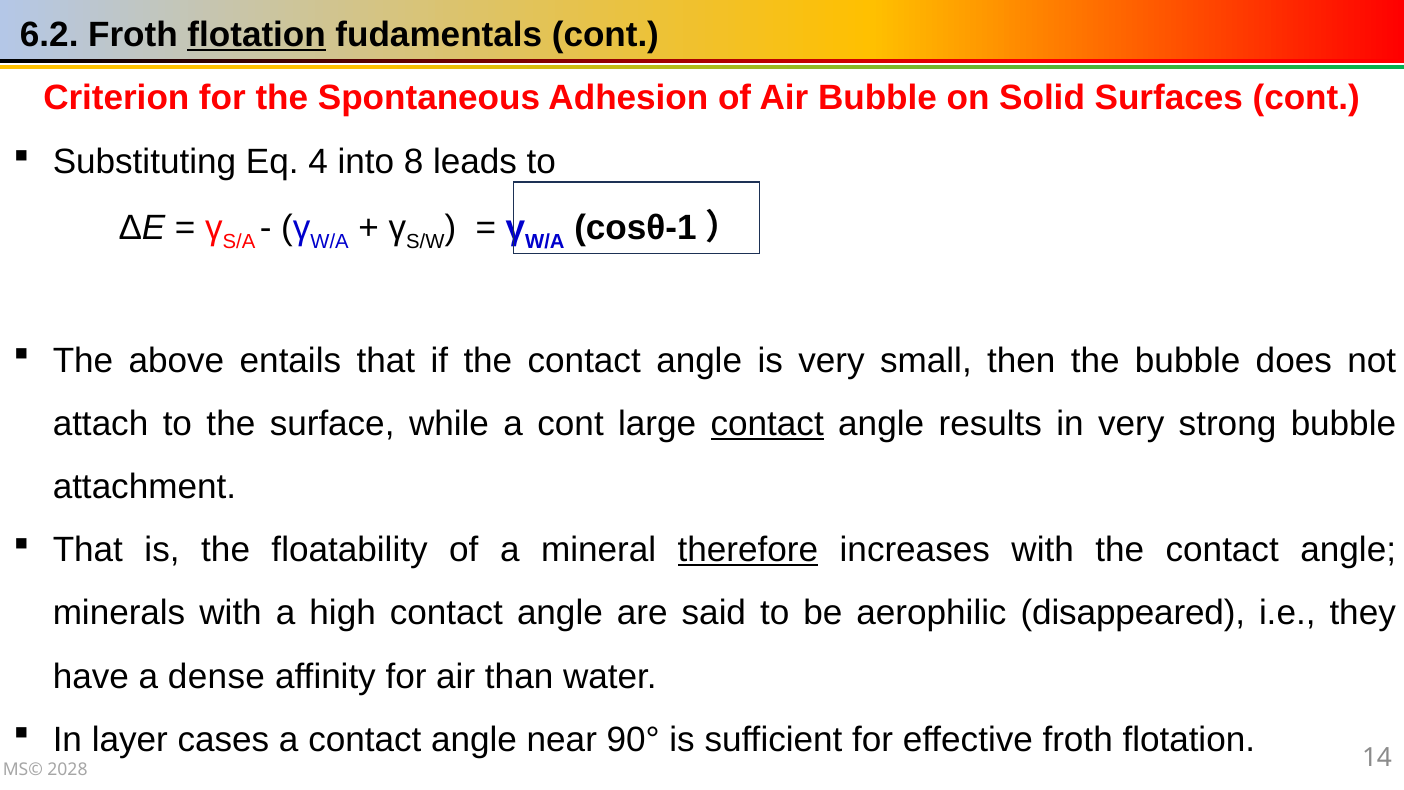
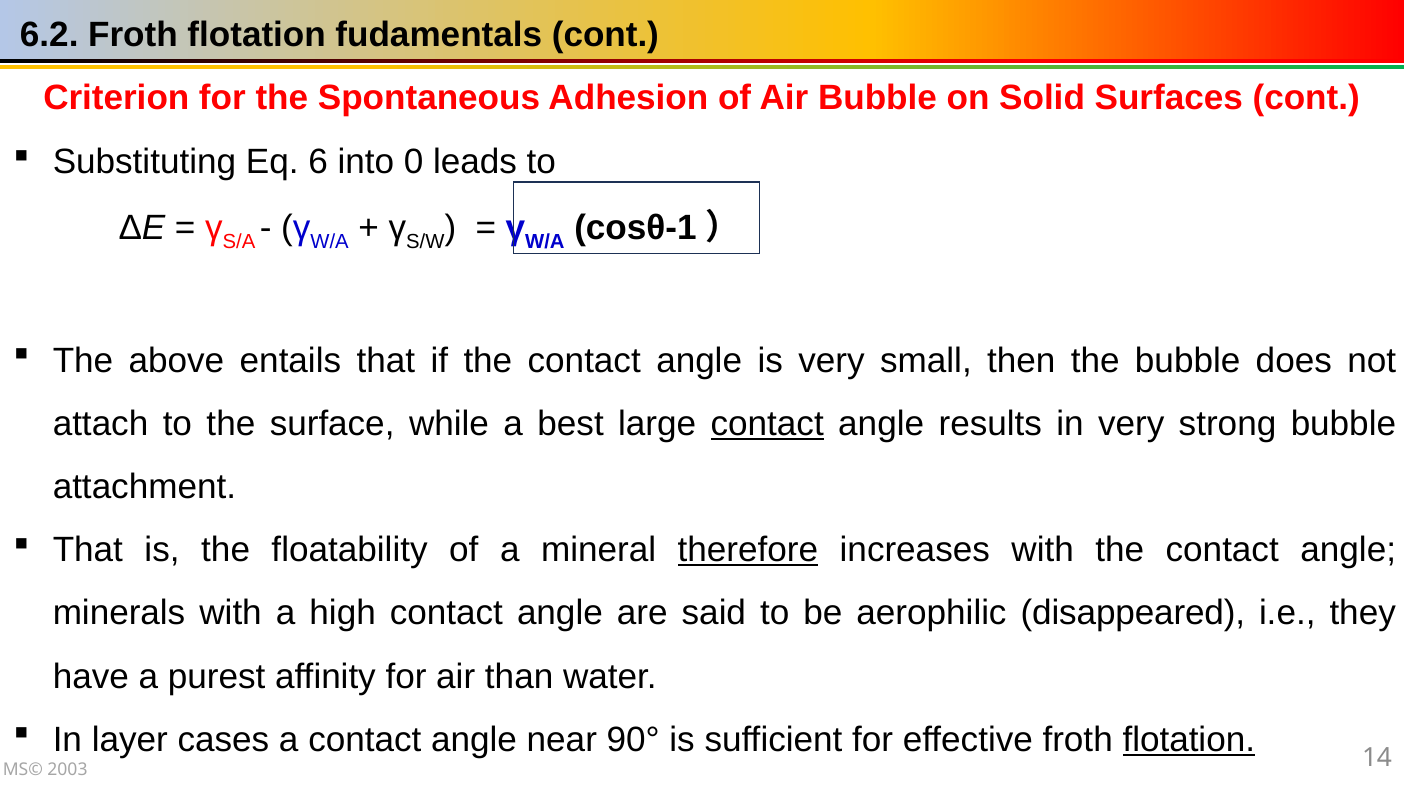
flotation underline: present -> none (257, 35)
4: 4 -> 6 (318, 162)
8: 8 -> 0 (414, 162)
a cont: cont -> best (571, 424)
dense: dense -> purest (217, 676)
flotation underline: none -> present (1189, 740)
2028: 2028 -> 2003 (67, 770)
